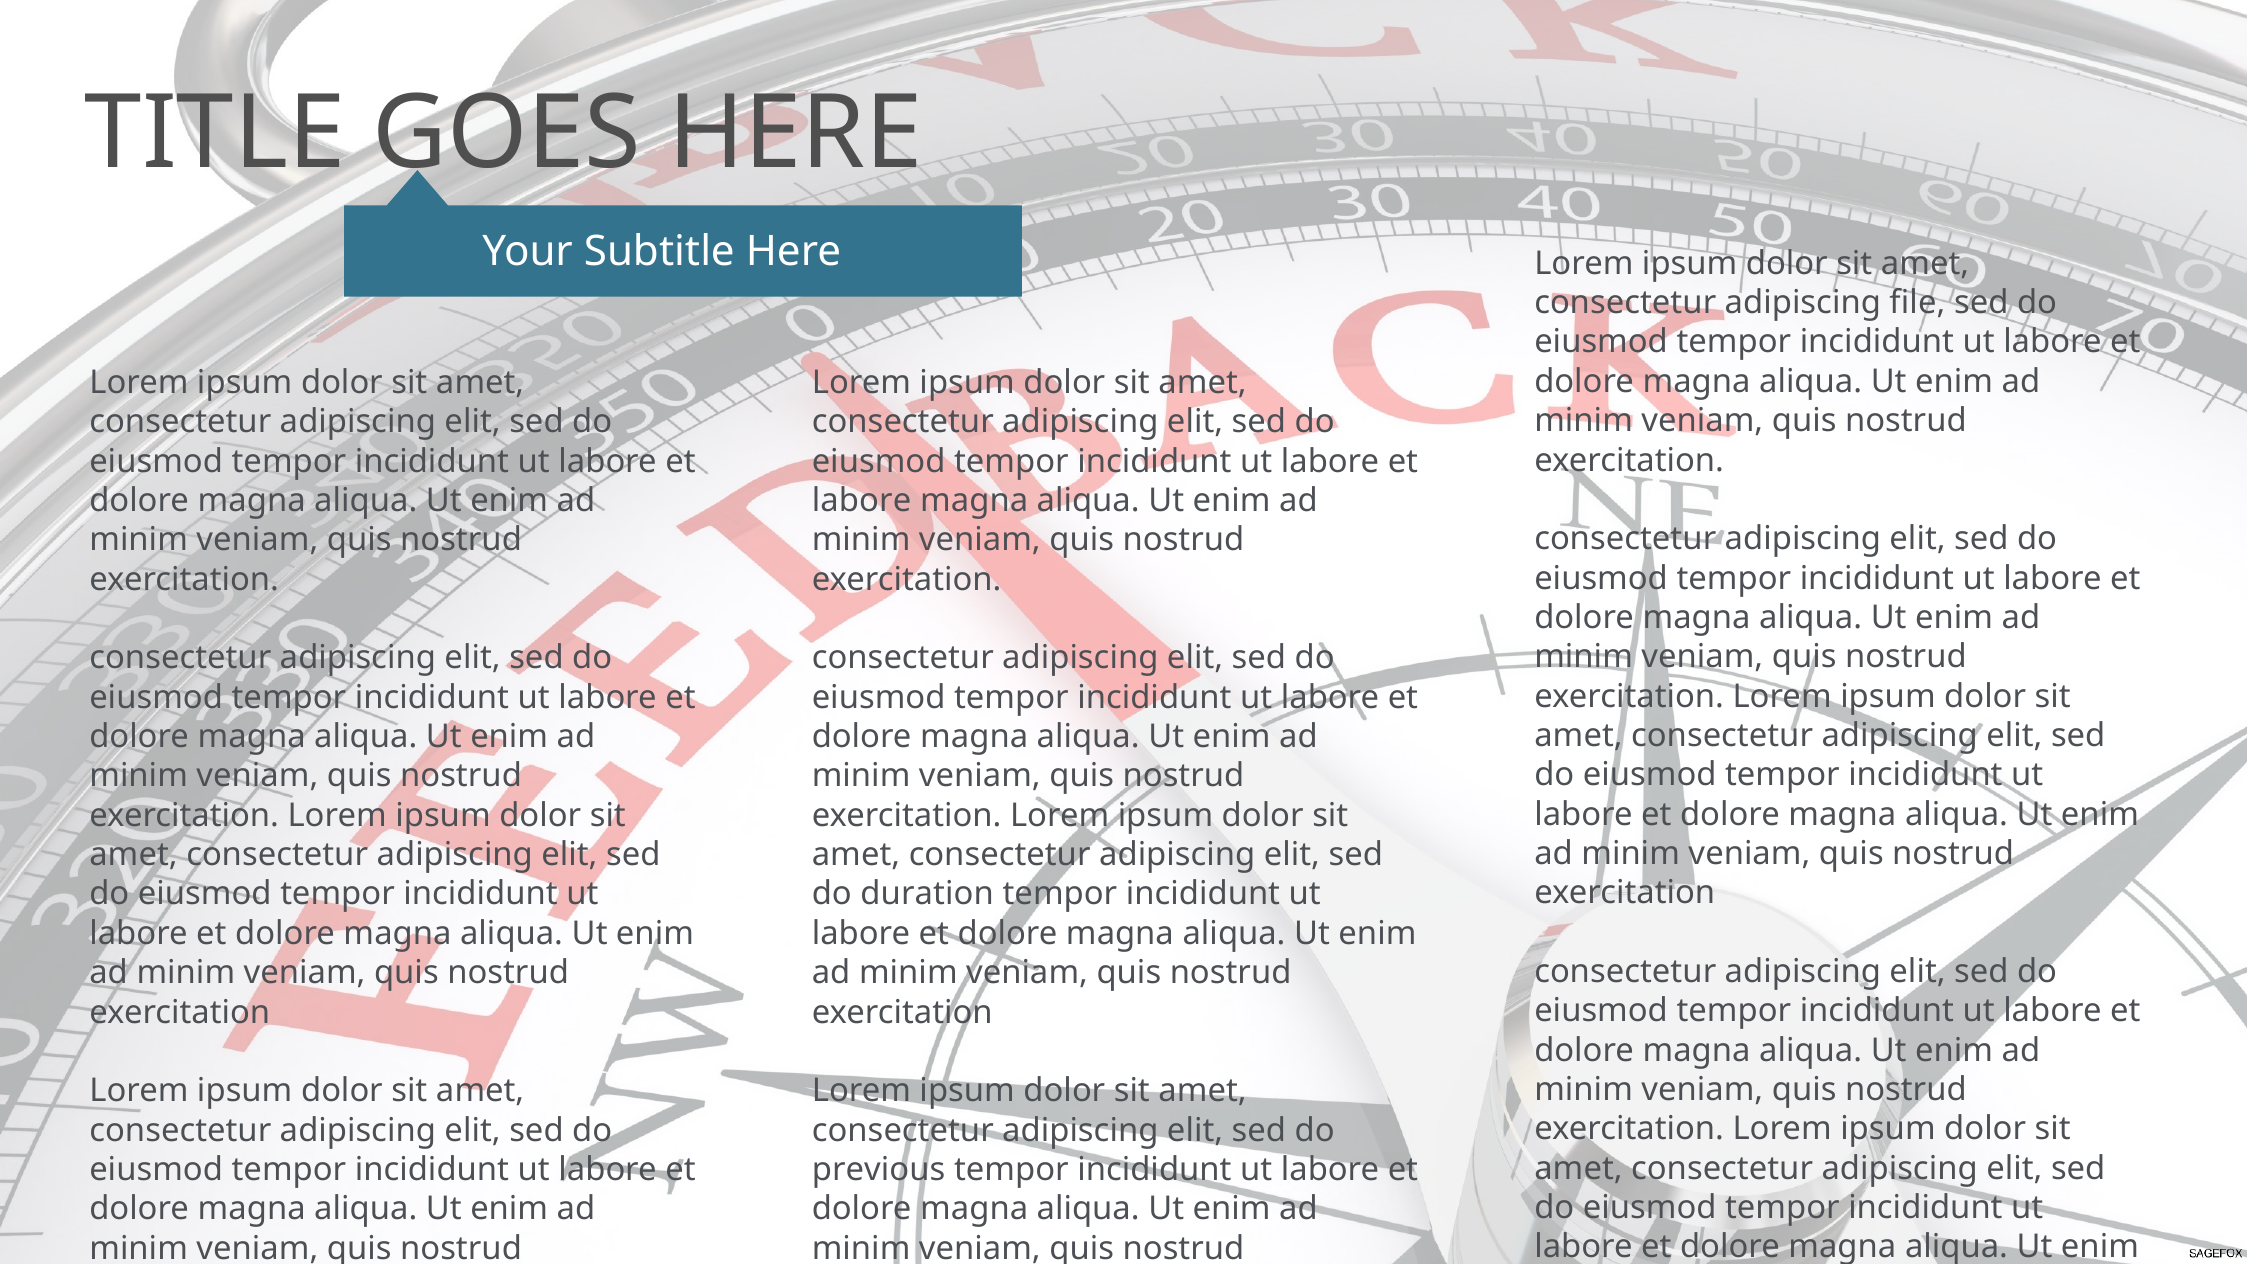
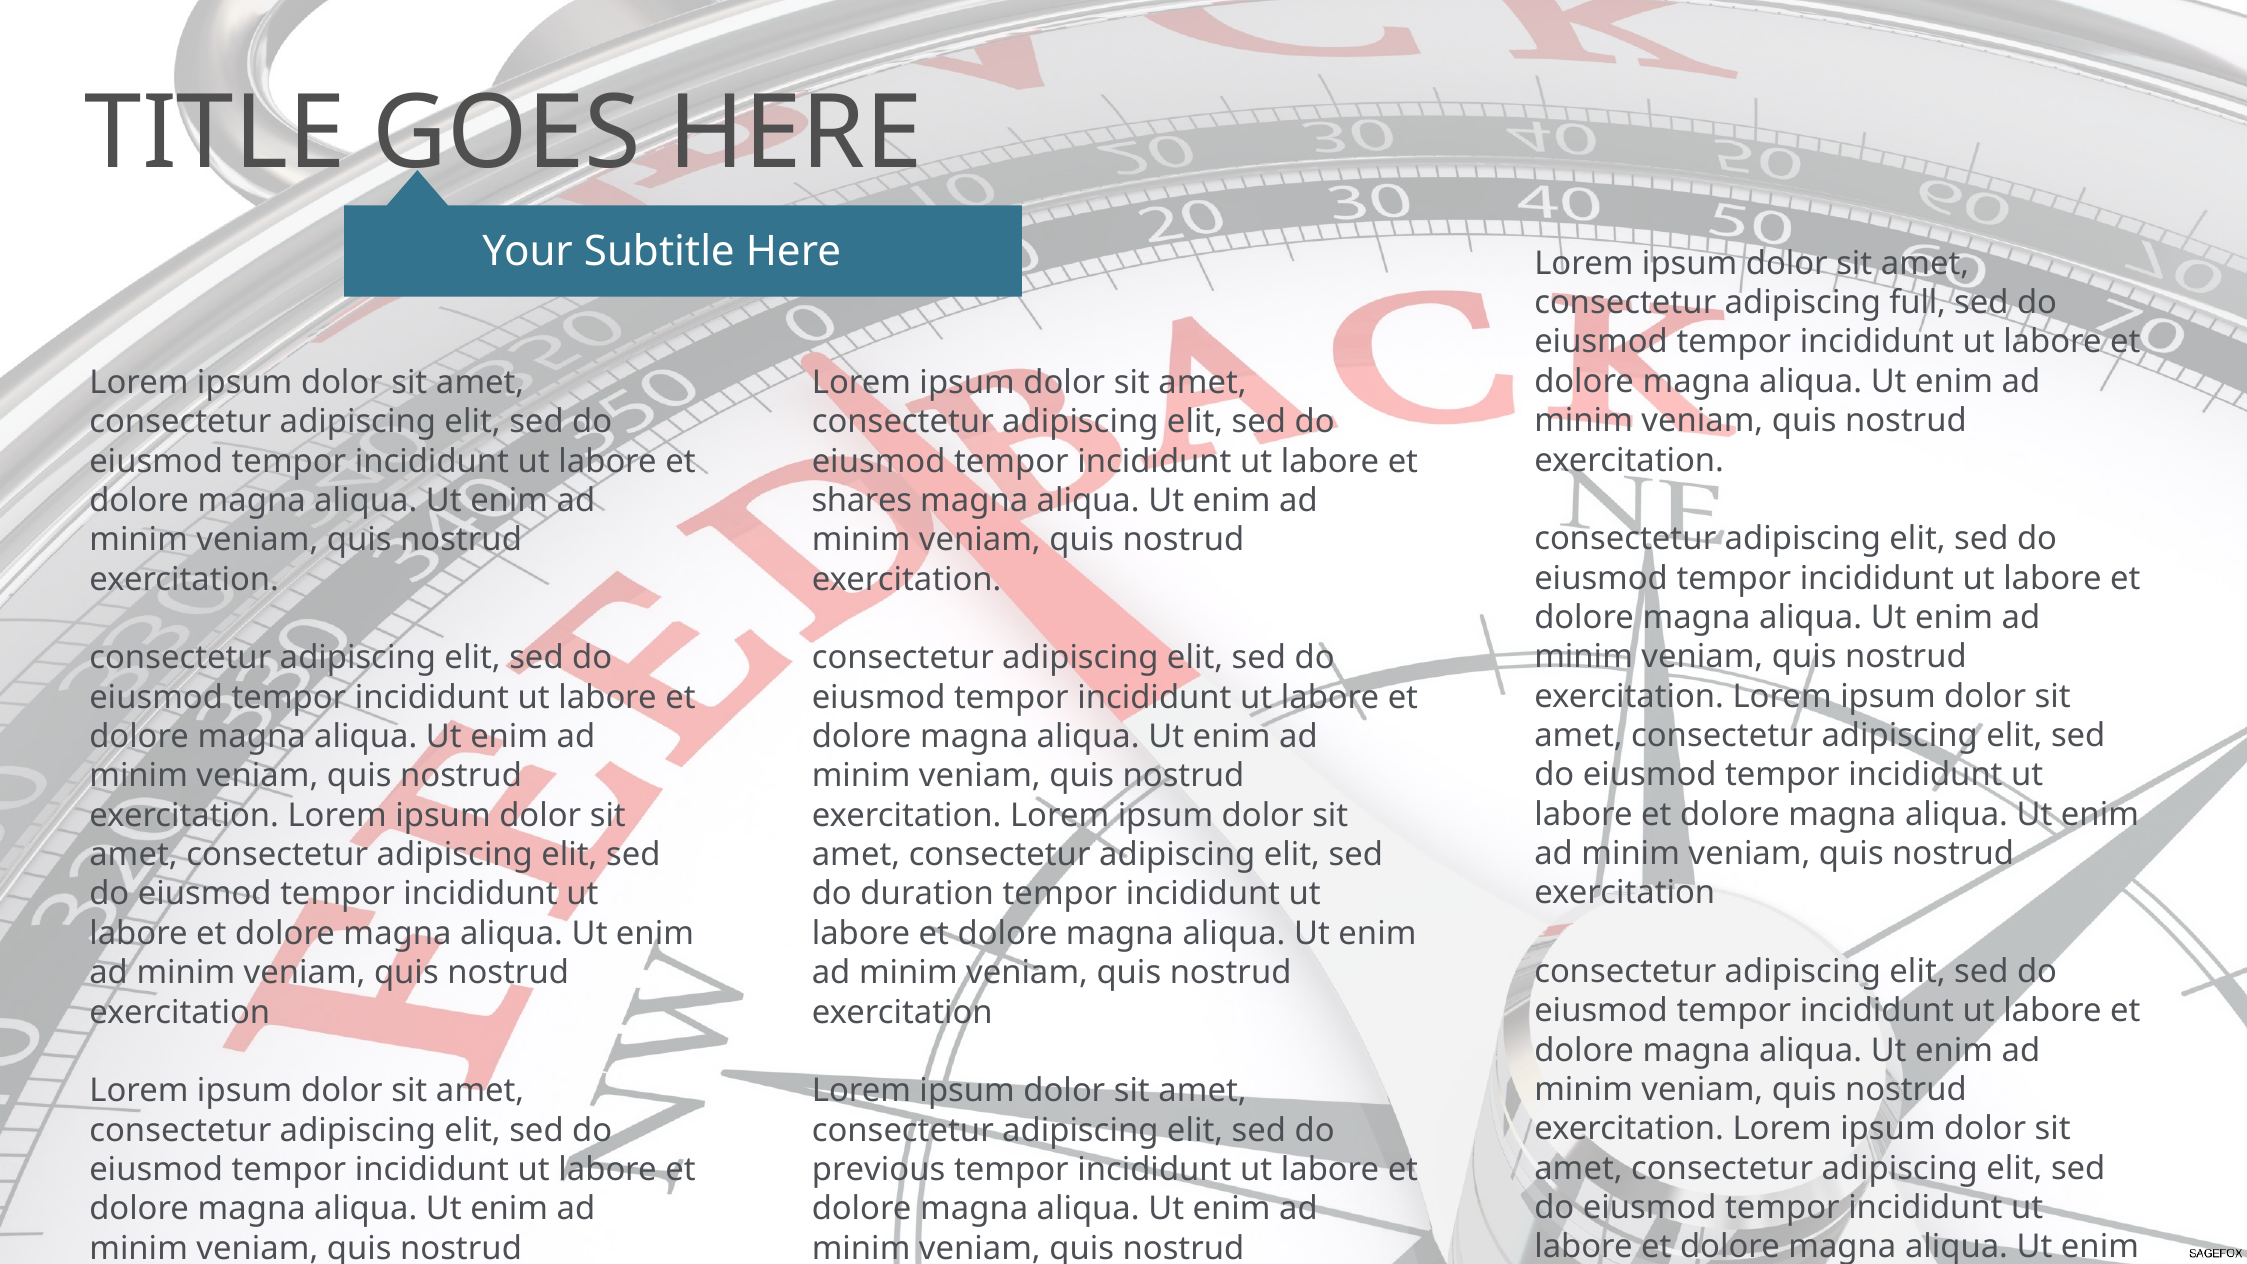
file: file -> full (1918, 303)
labore: labore -> shares (862, 501)
